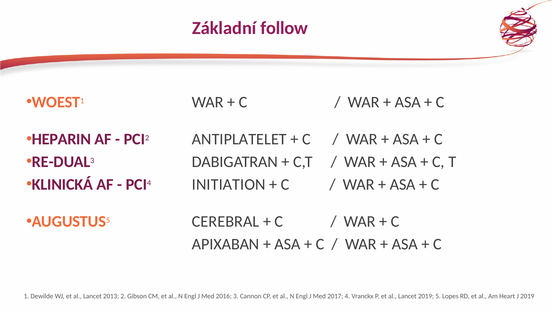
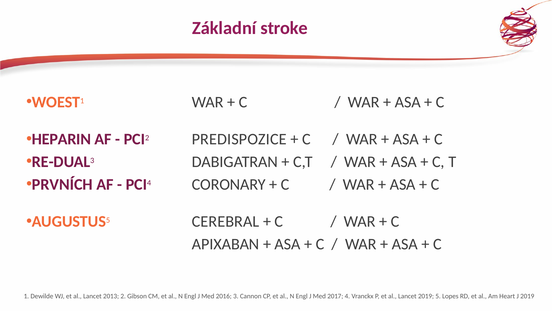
follow: follow -> stroke (284, 28)
ANTIPLATELET: ANTIPLATELET -> PREDISPOZICE (239, 139)
KLINICKÁ: KLINICKÁ -> PRVNÍCH (62, 184)
INITIATION: INITIATION -> CORONARY (229, 184)
